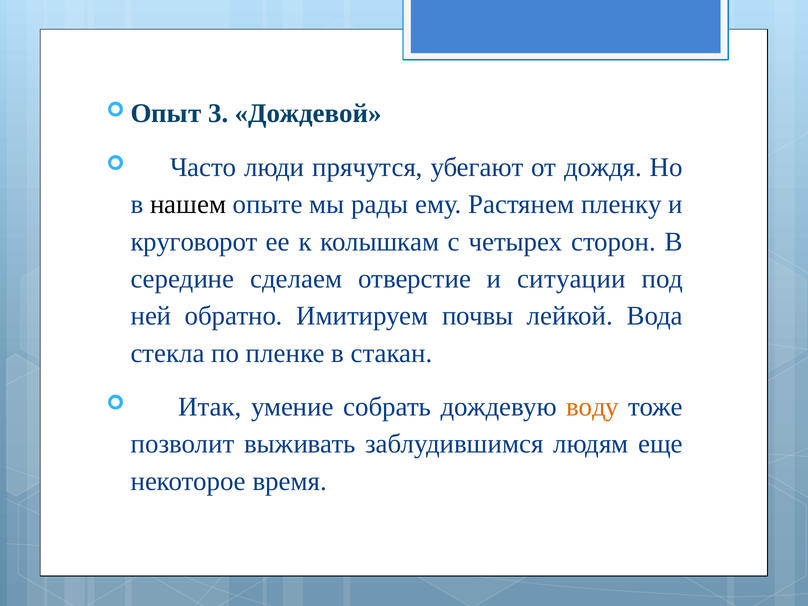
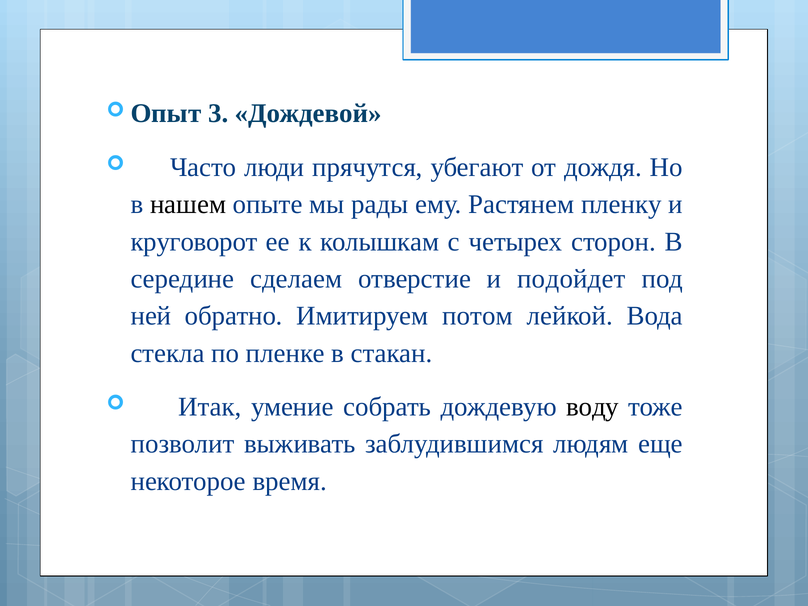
ситуации: ситуации -> подойдет (572, 279)
почвы: почвы -> потом (478, 316)
воду colour: orange -> black (593, 407)
